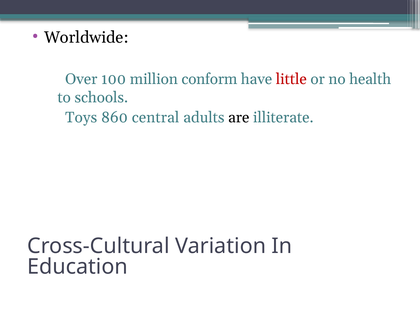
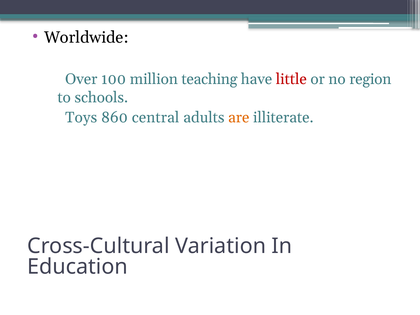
conform: conform -> teaching (209, 79)
health: health -> region (370, 79)
are colour: black -> orange (239, 117)
